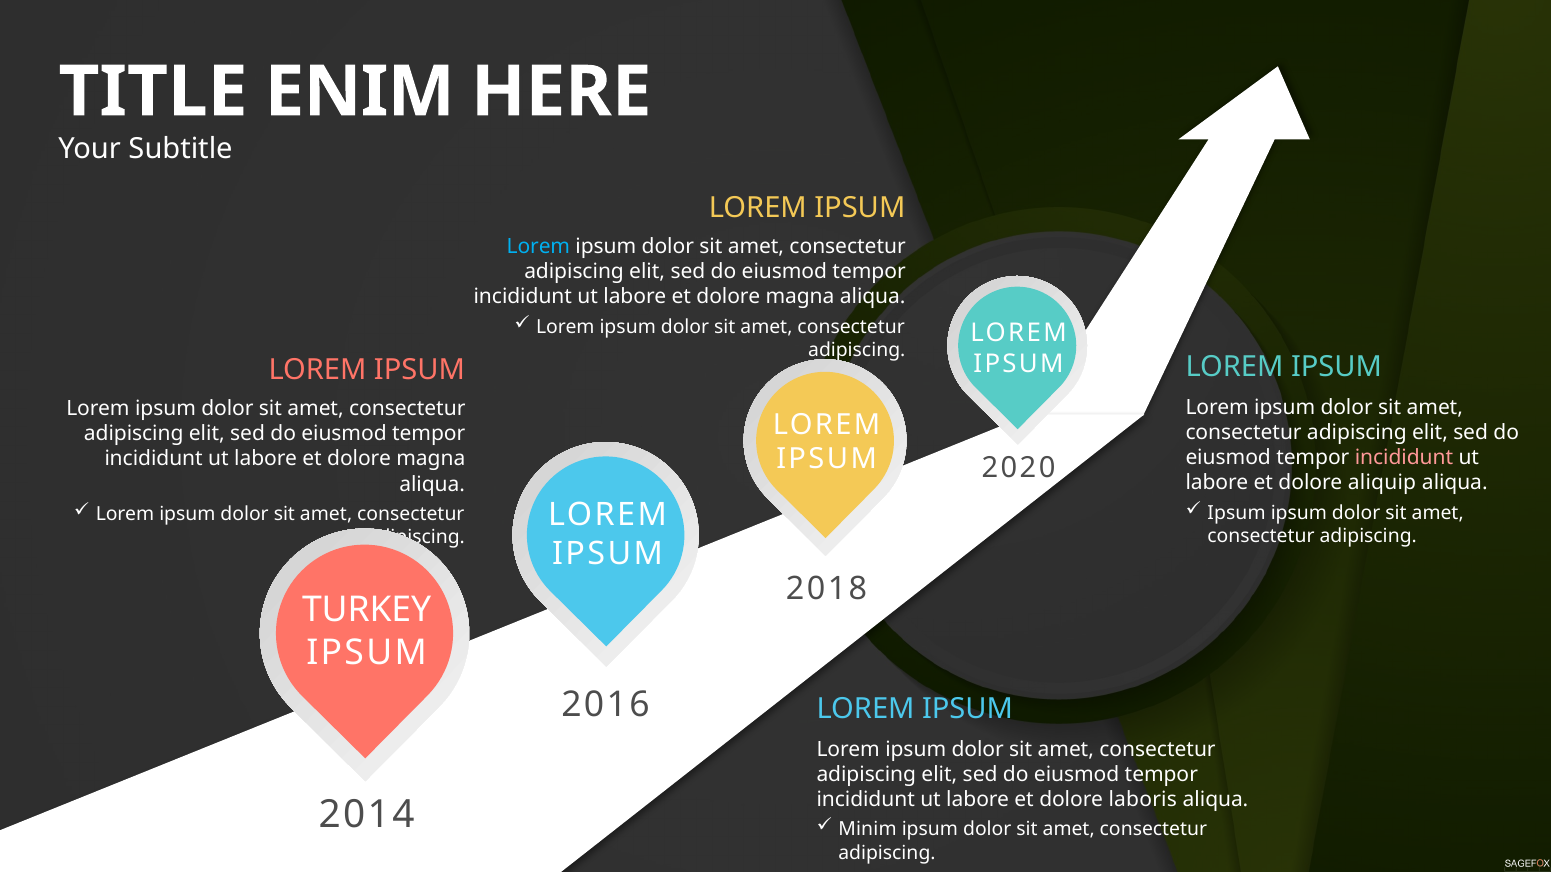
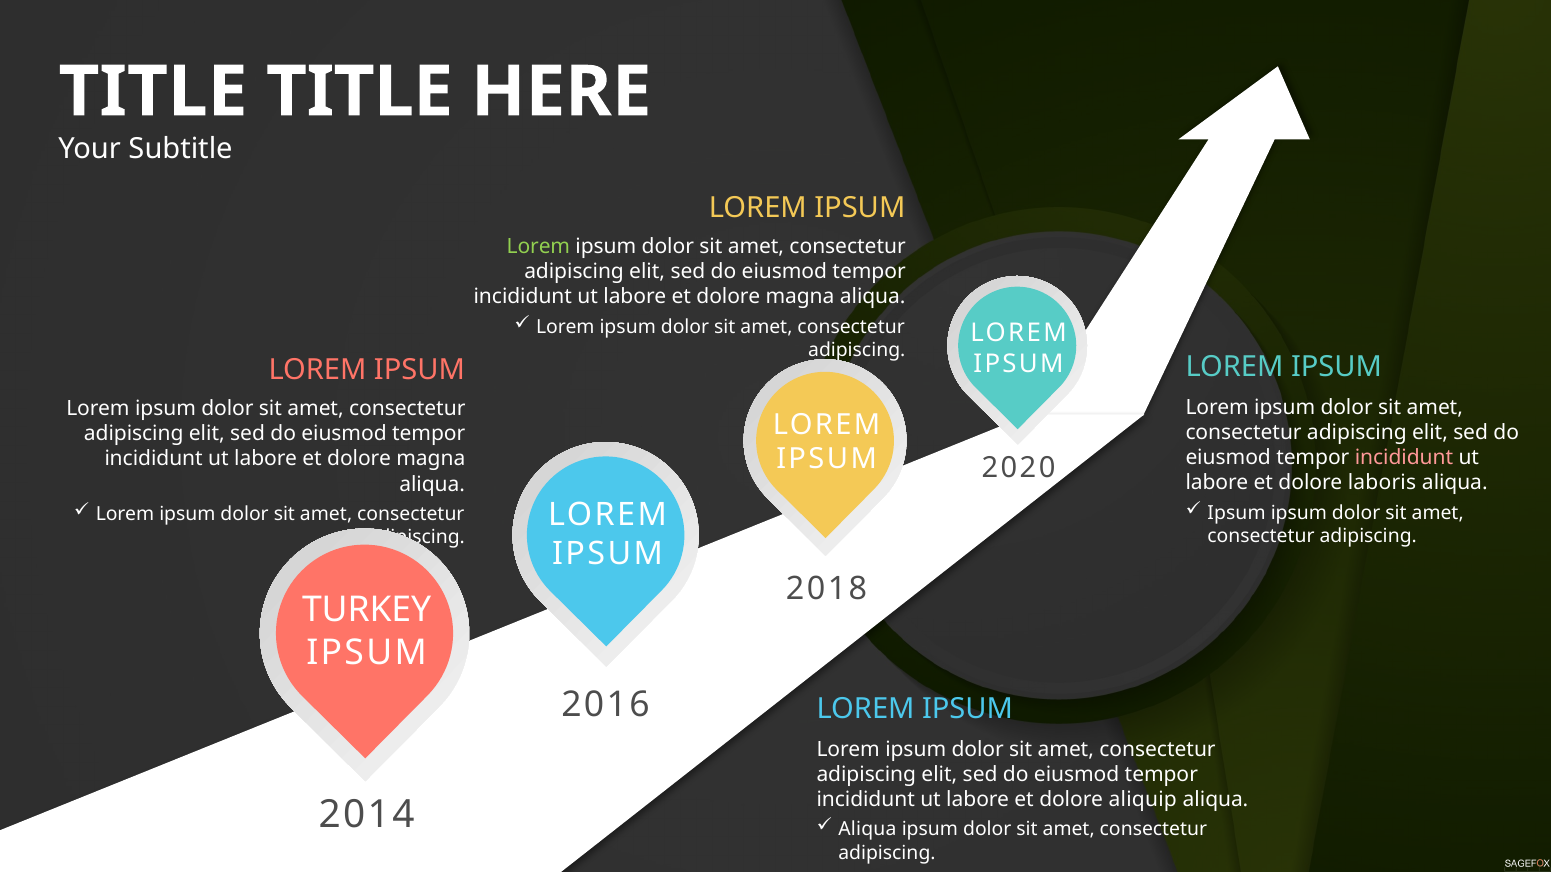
ENIM: ENIM -> TITLE (360, 92)
Lorem colour: light blue -> light green (538, 247)
aliquip: aliquip -> laboris (1382, 483)
laboris: laboris -> aliquip (1143, 800)
Minim: Minim -> Aliqua (867, 830)
